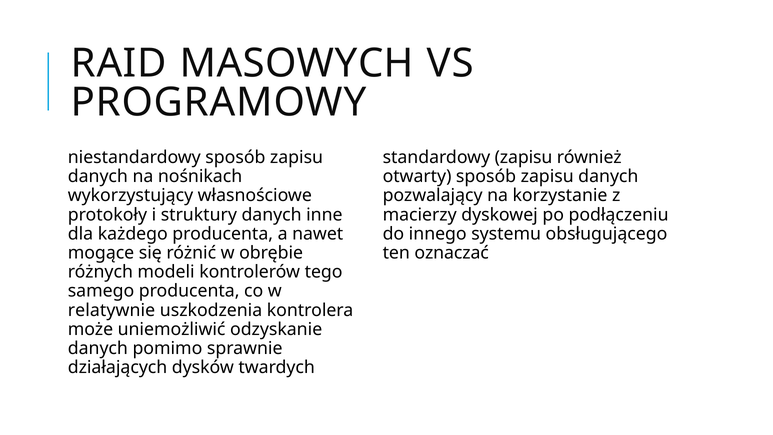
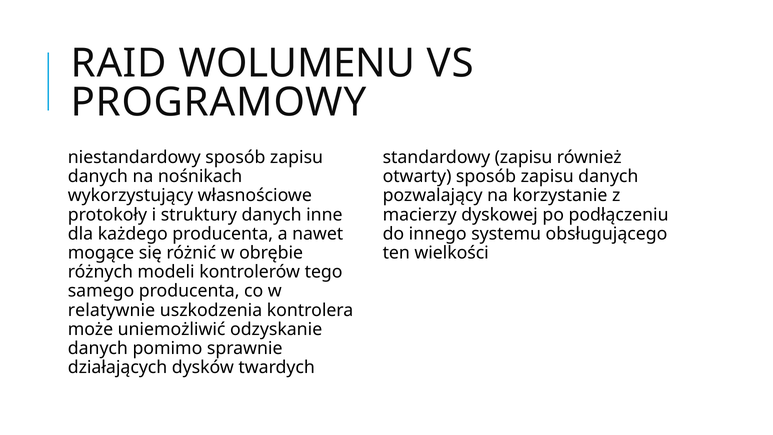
MASOWYCH: MASOWYCH -> WOLUMENU (297, 64)
oznaczać: oznaczać -> wielkości (452, 253)
